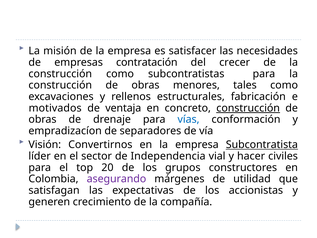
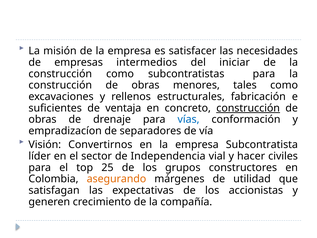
contratación: contratación -> intermedios (147, 62)
crecer: crecer -> iniciar (235, 62)
motivados: motivados -> suficientes (55, 108)
Subcontratista underline: present -> none (262, 145)
20: 20 -> 25 (107, 167)
asegurando colour: purple -> orange (116, 179)
